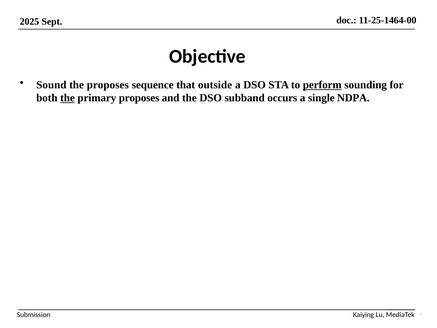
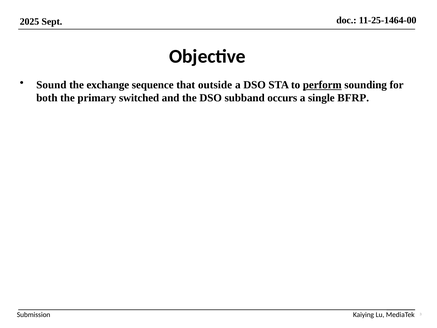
the proposes: proposes -> exchange (108, 85)
the underline: present -> none (67, 98)
primary proposes: proposes -> switched (139, 98)
NDPA: NDPA -> BFRP (353, 98)
